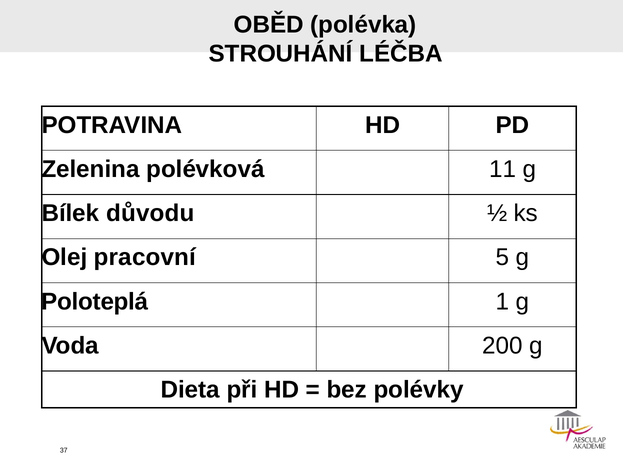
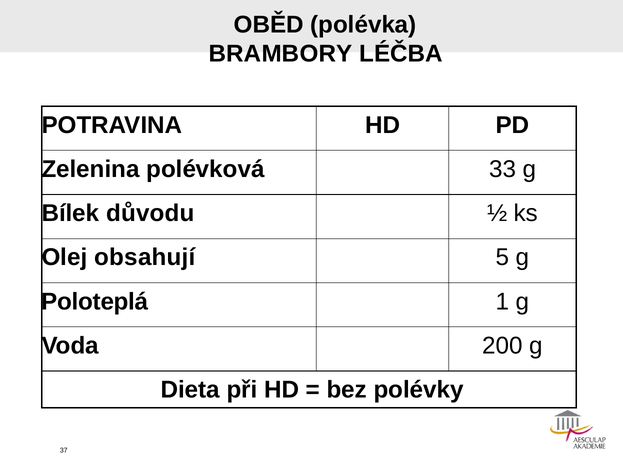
STROUHÁNÍ: STROUHÁNÍ -> BRAMBORY (281, 54)
11: 11 -> 33 (503, 169)
pracovní: pracovní -> obsahují (145, 258)
